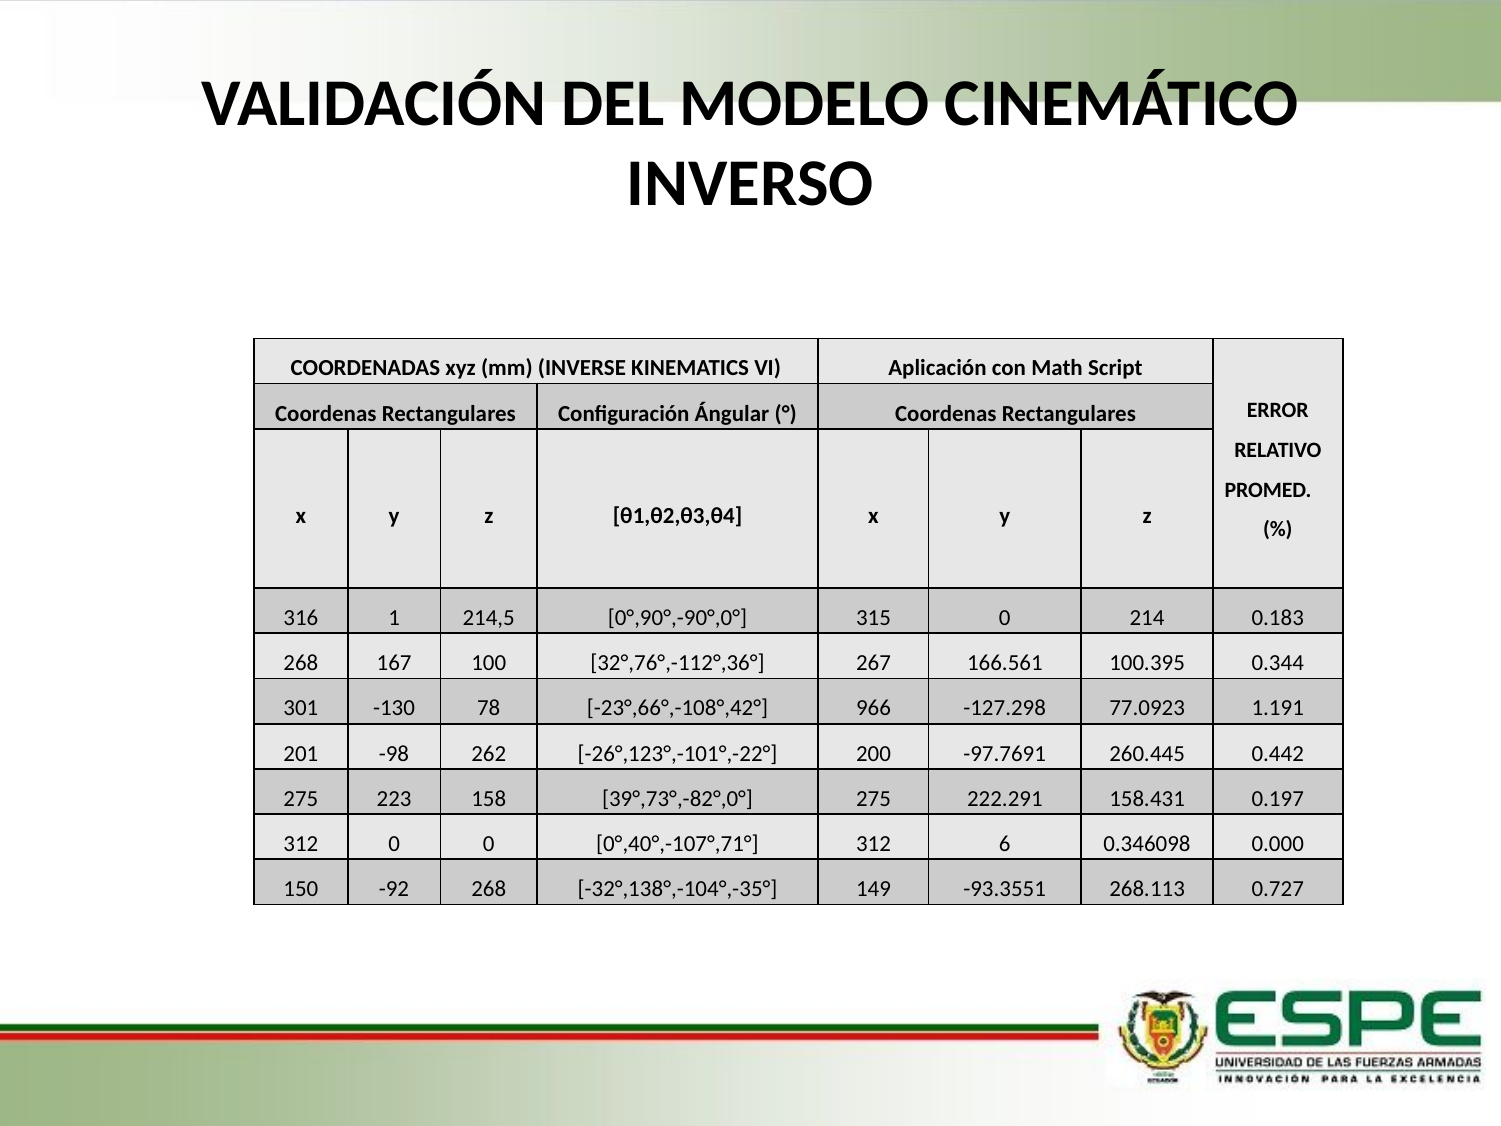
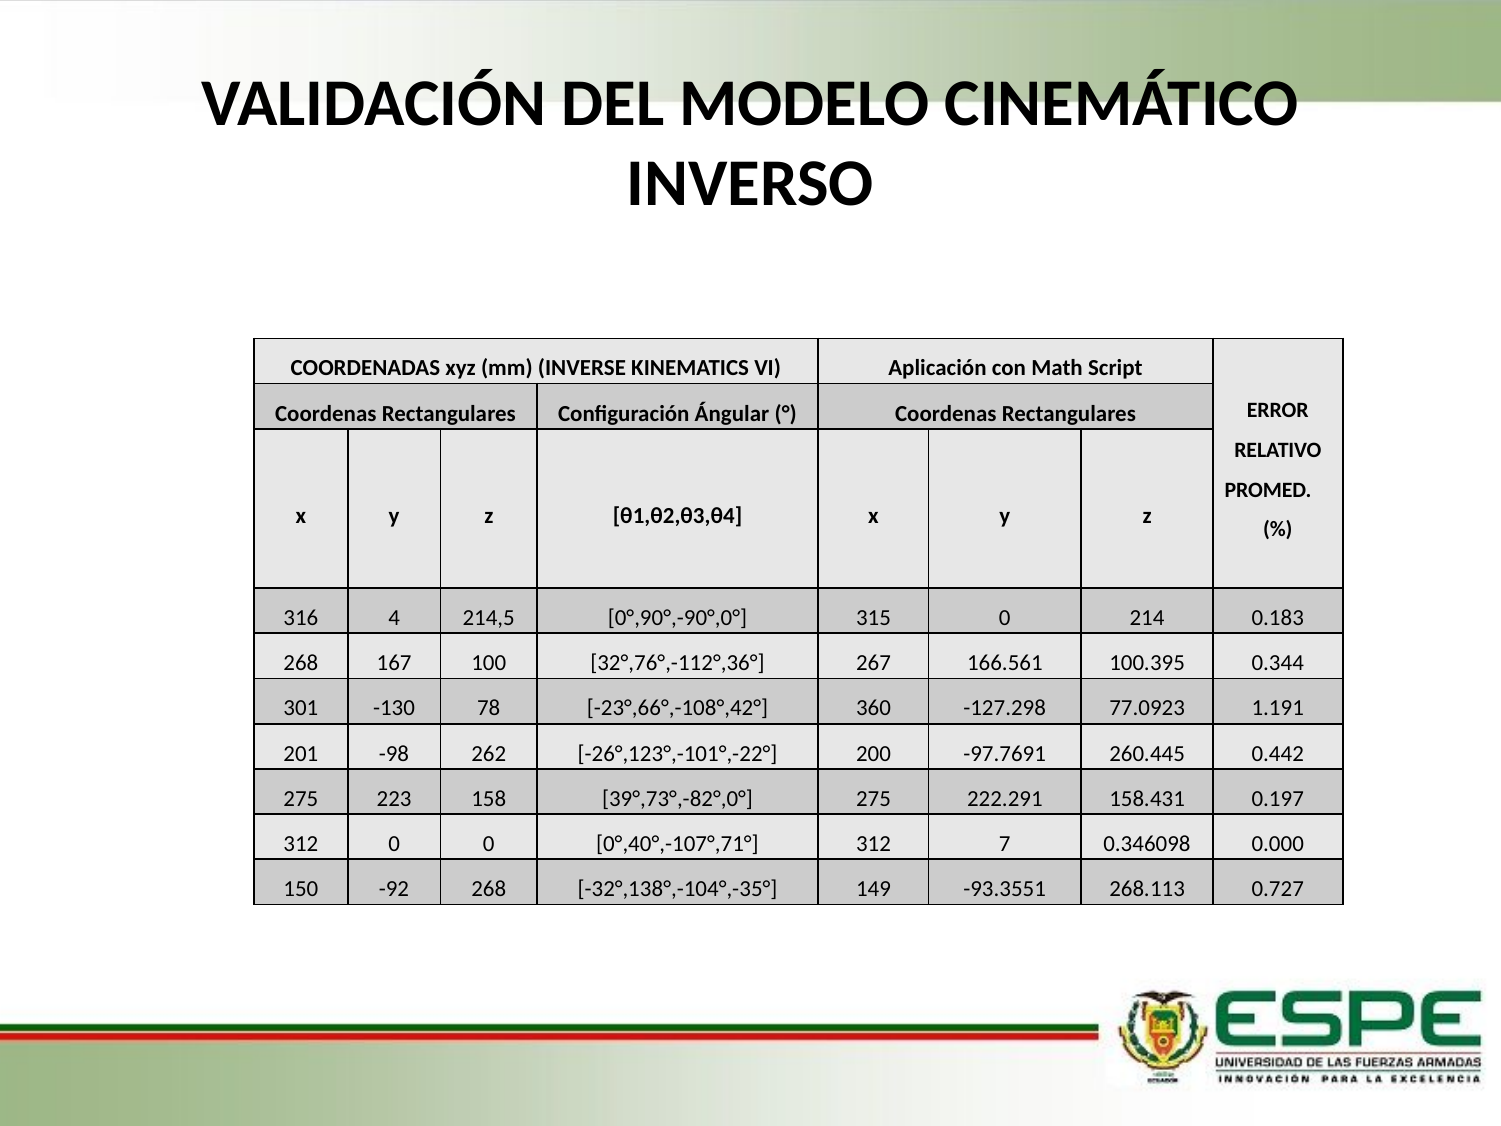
1: 1 -> 4 (394, 618)
966: 966 -> 360 (873, 708)
6: 6 -> 7 (1005, 844)
